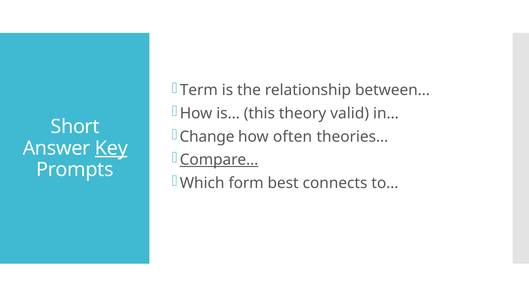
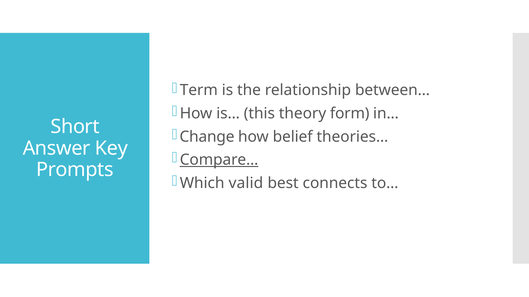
valid: valid -> form (350, 114)
often: often -> belief (293, 137)
Key underline: present -> none (111, 148)
form: form -> valid (246, 183)
